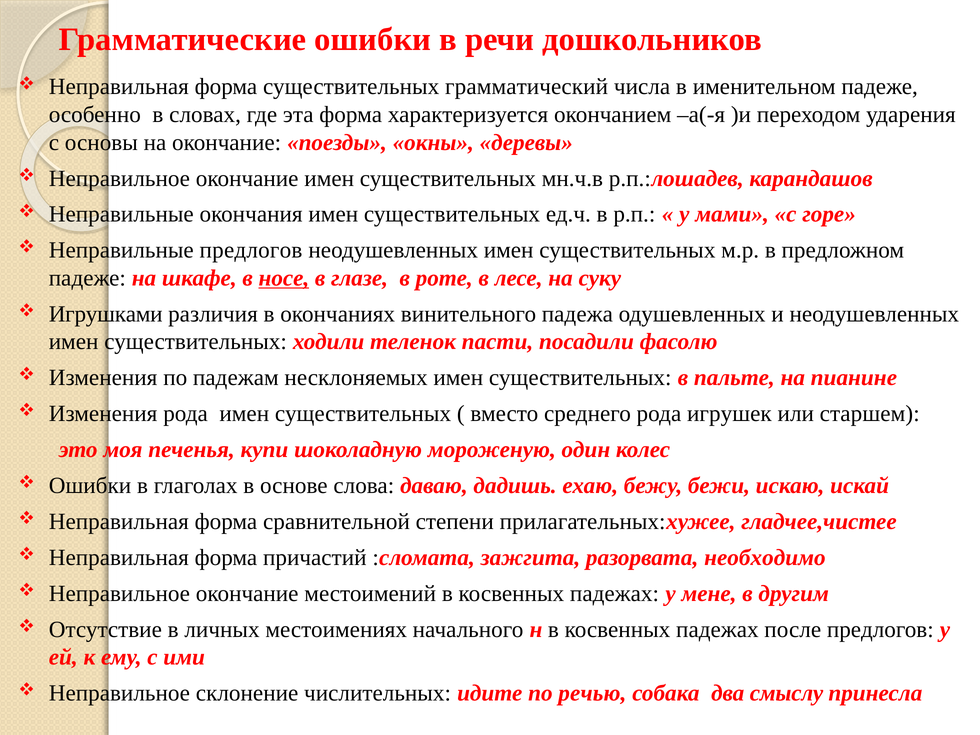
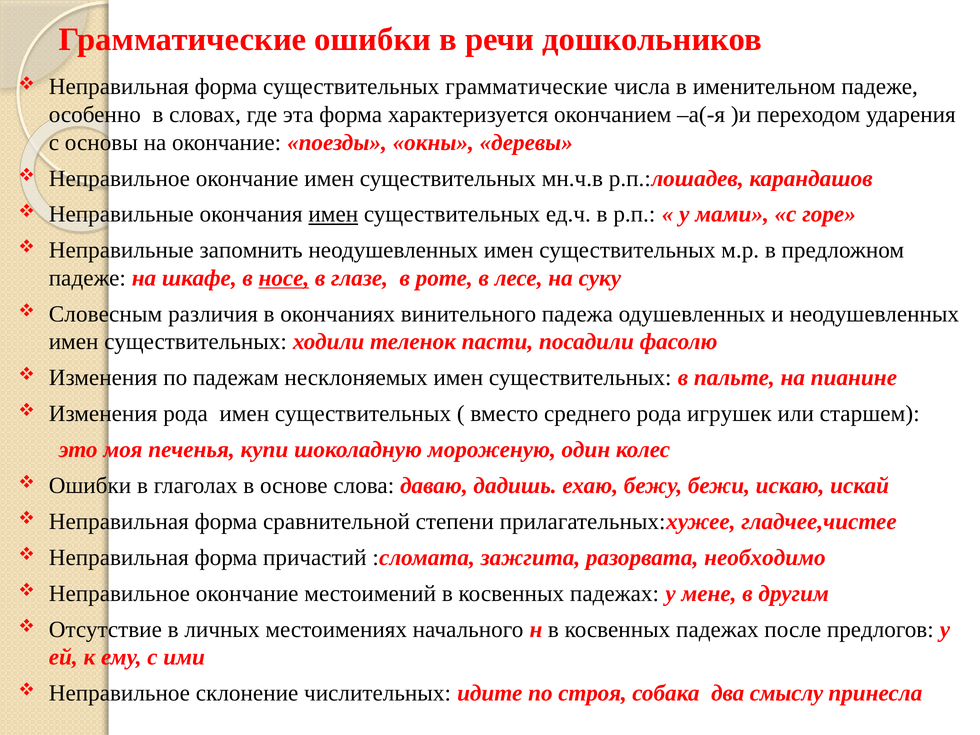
существительных грамматический: грамматический -> грамматические (527, 87)
имен underline: none -> present (333, 214)
Неправильные предлогов: предлогов -> запомнить (251, 250)
Игрушками: Игрушками -> Словесным (106, 314)
речью: речью -> строя (593, 693)
